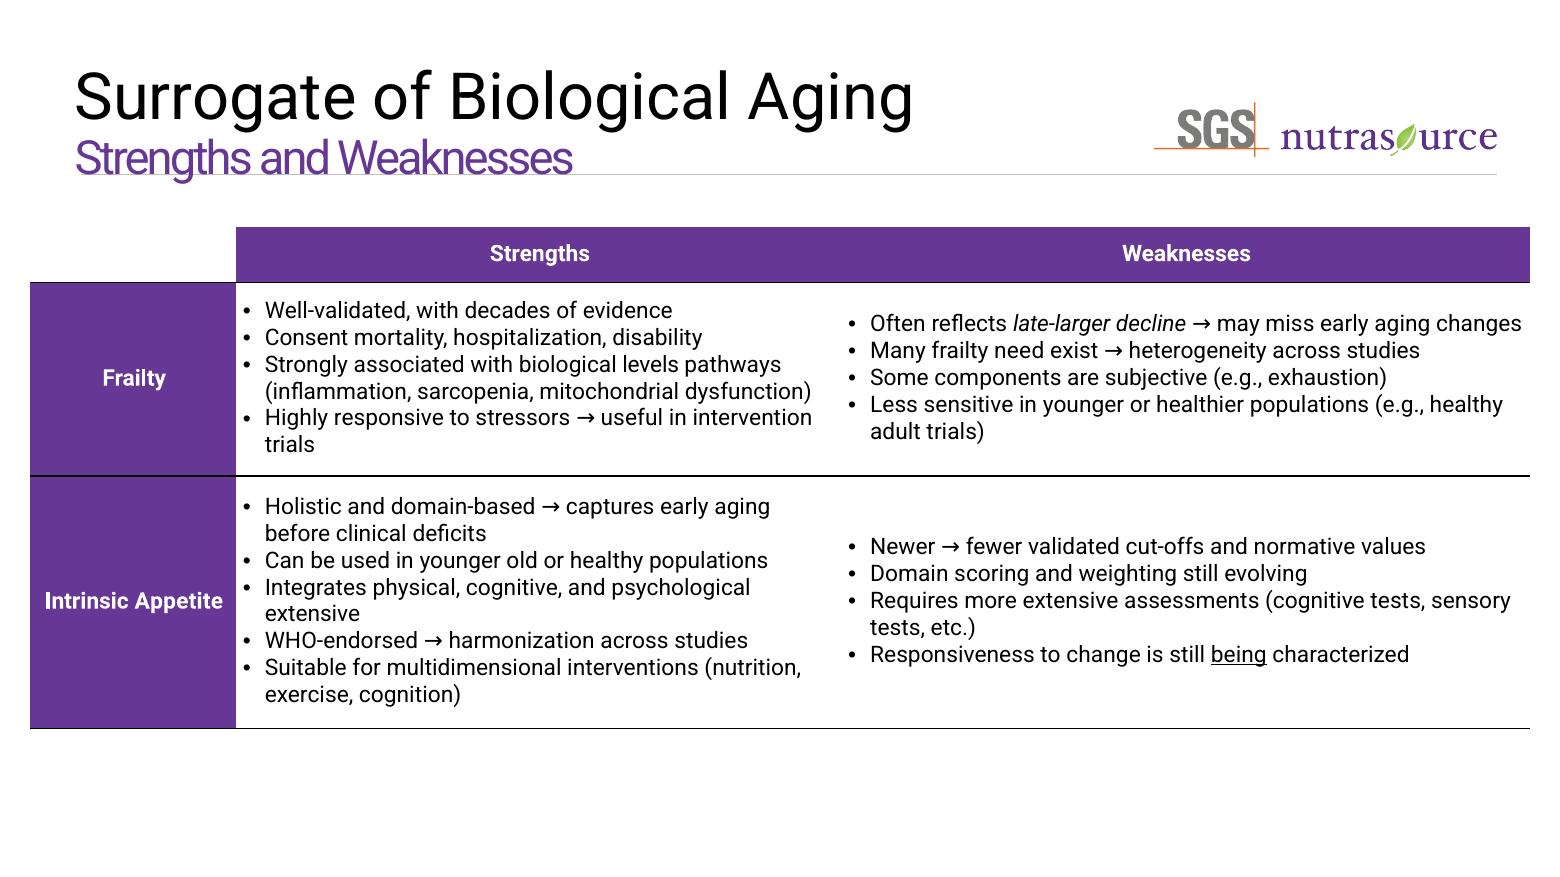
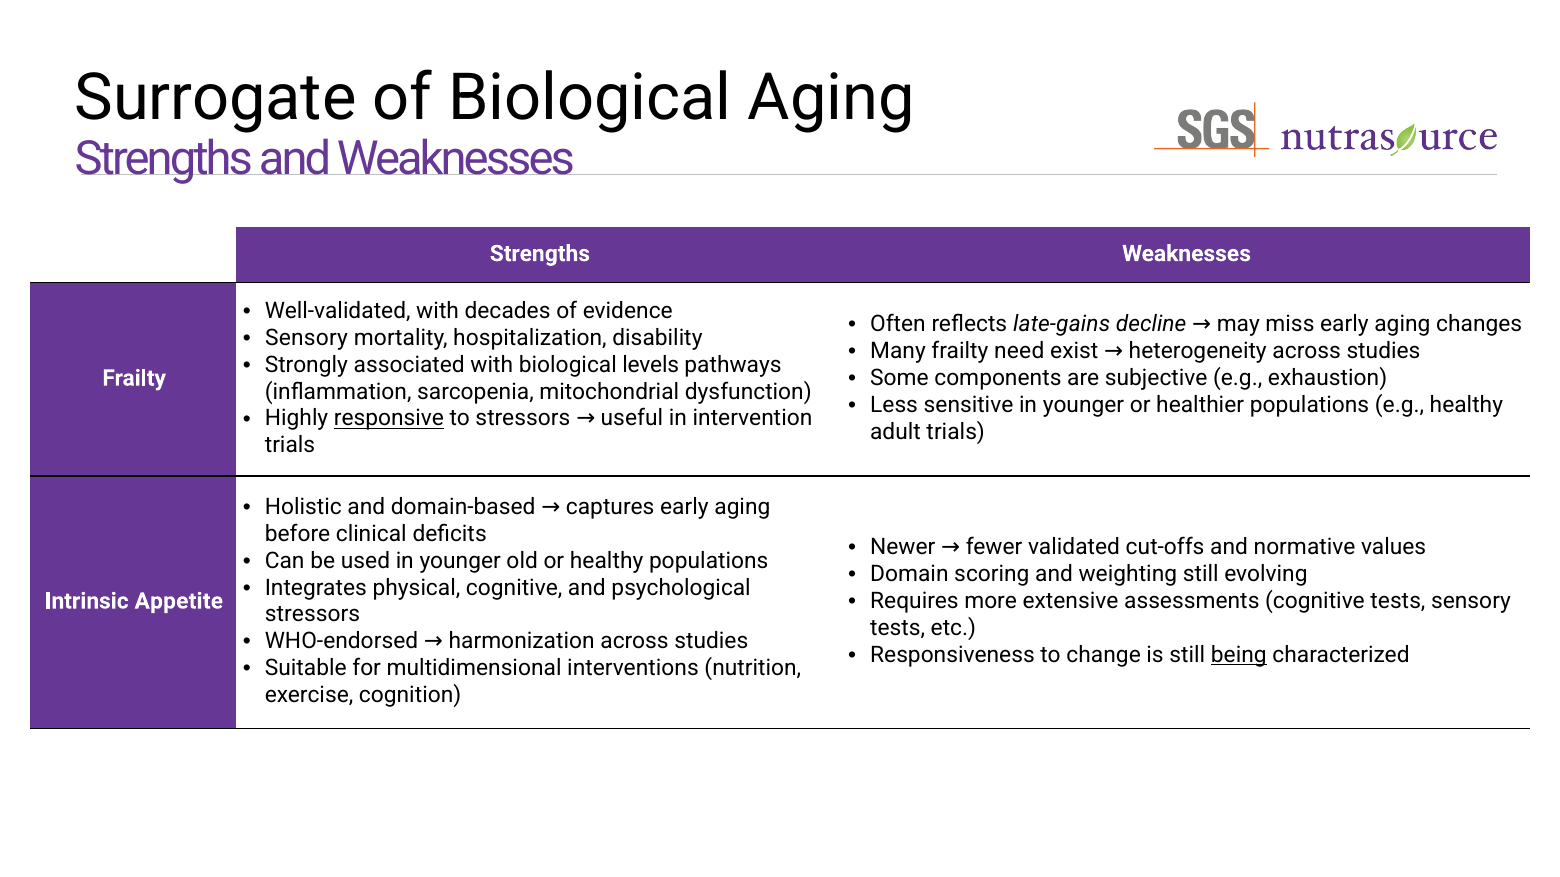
late-larger: late-larger -> late-gains (1062, 325)
Consent: Consent -> Sensory (306, 338)
responsive underline: none -> present (389, 419)
extensive: extensive -> stressors (313, 615)
